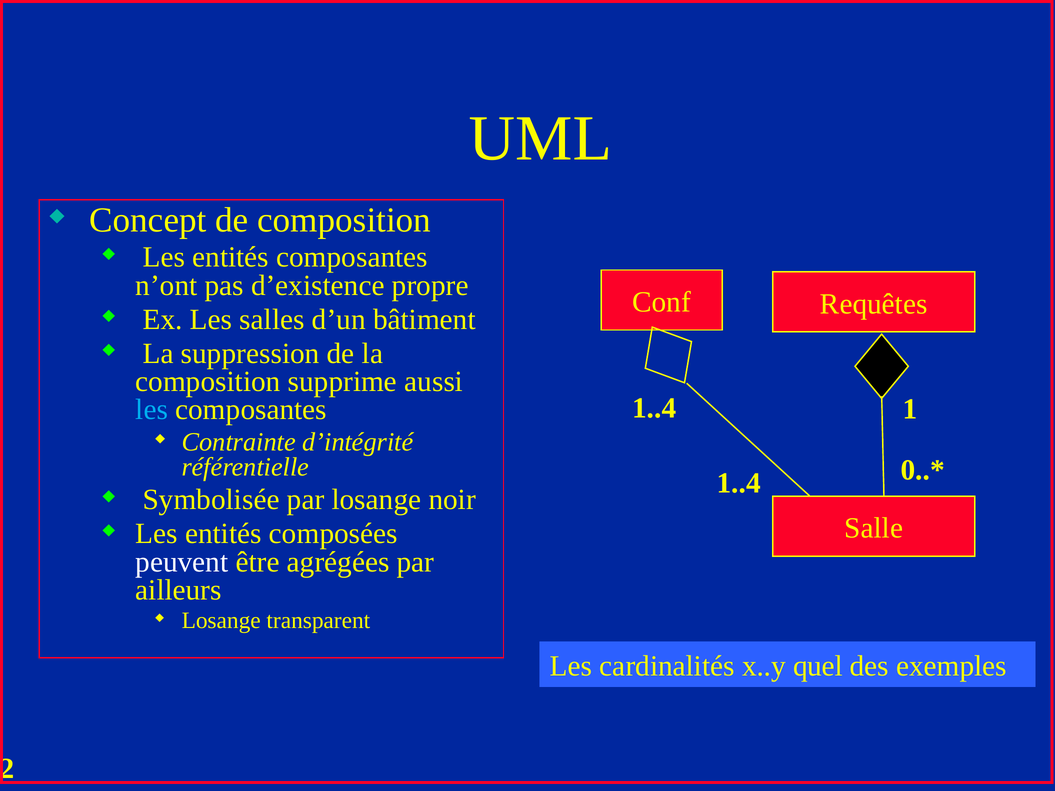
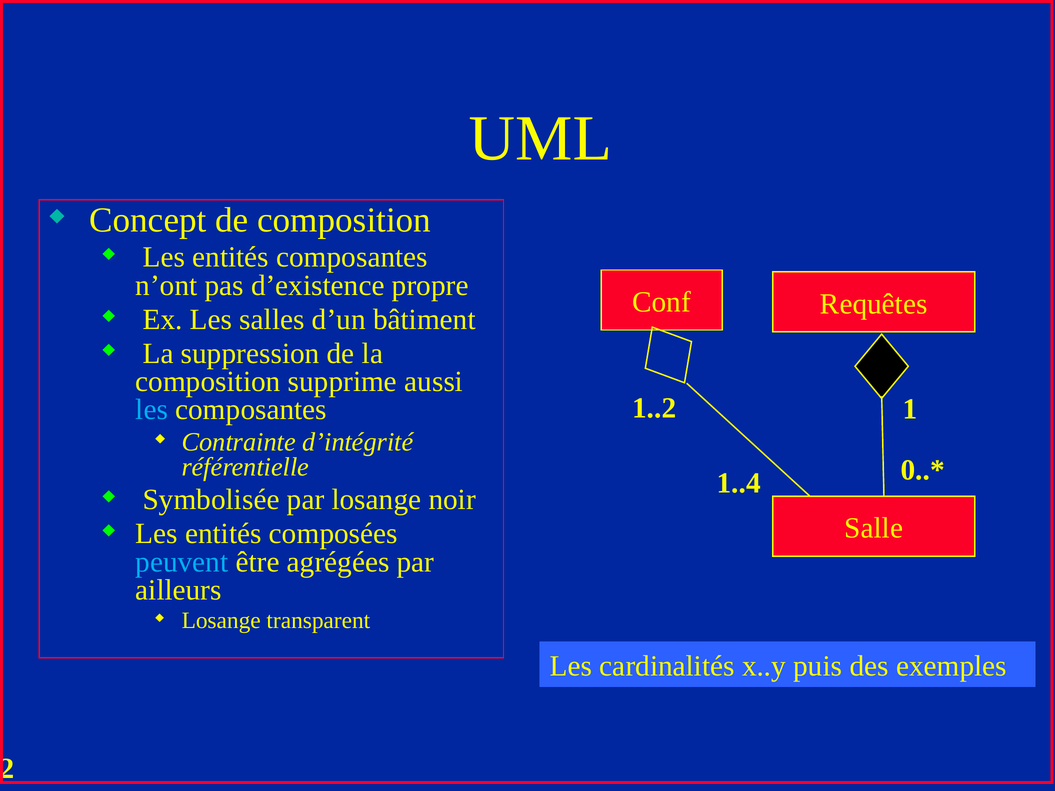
1..4: 1..4 -> 1..2 (654, 408)
peuvent colour: white -> light blue (182, 562)
quel: quel -> puis (818, 667)
